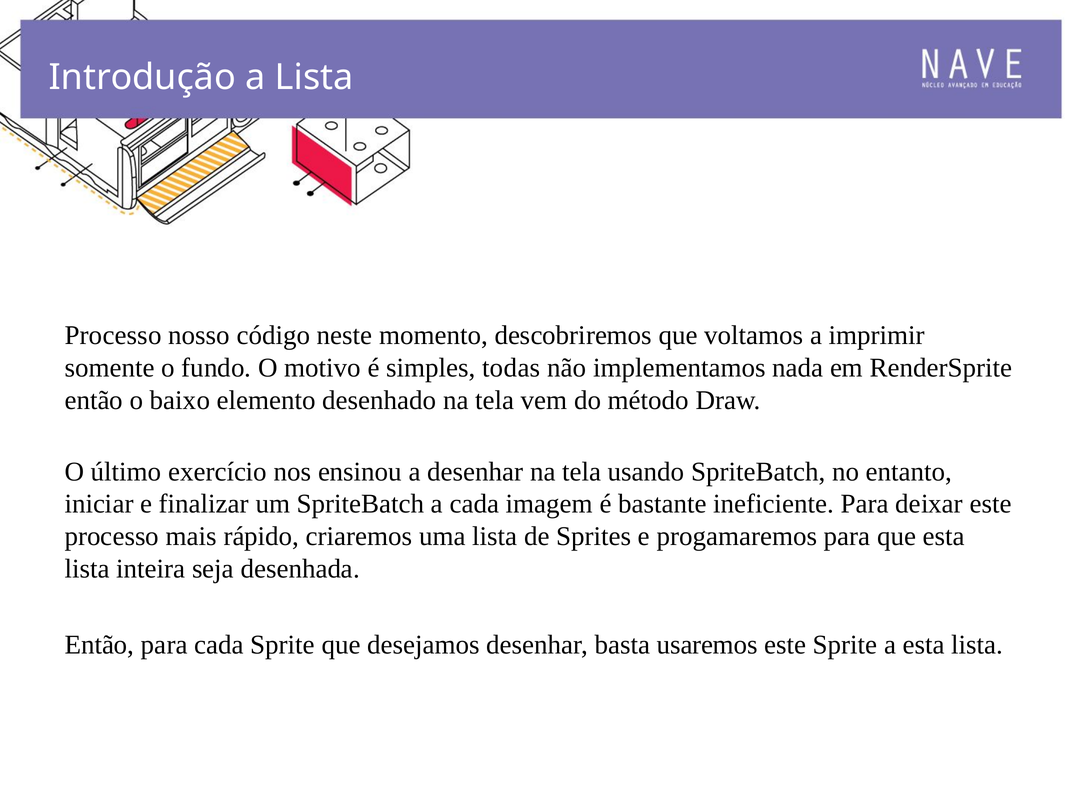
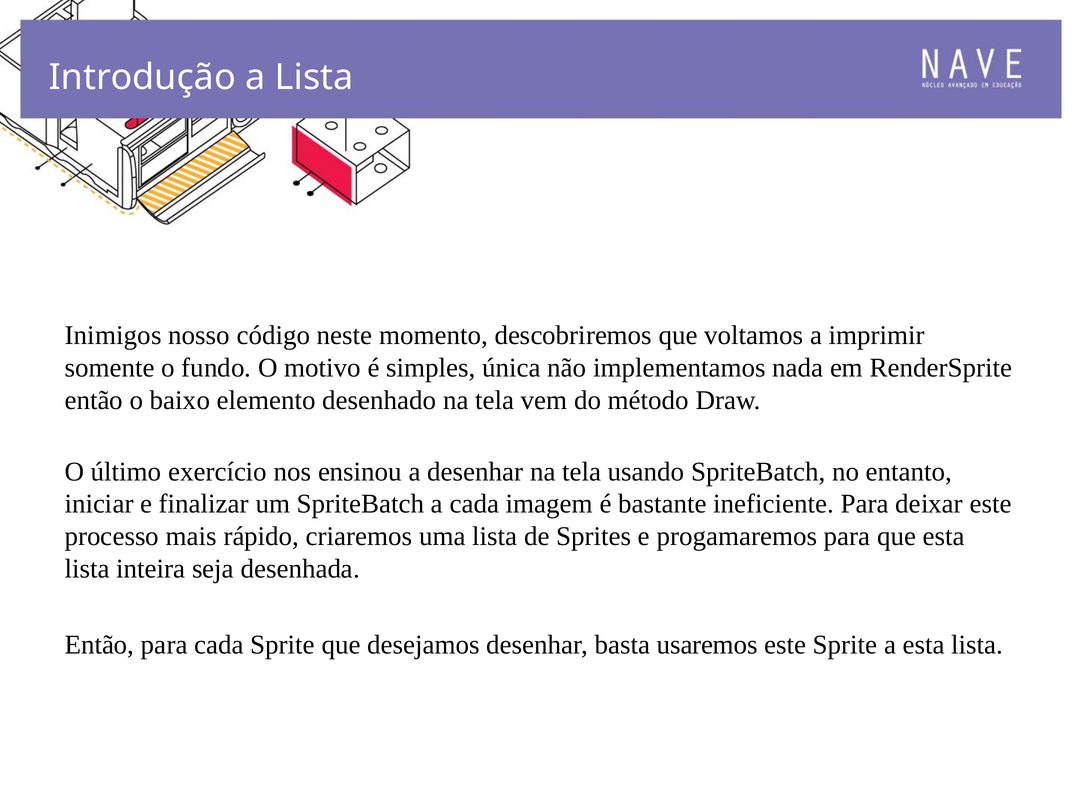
Processo: Processo -> Inimigos (113, 335)
todas: todas -> única (511, 368)
